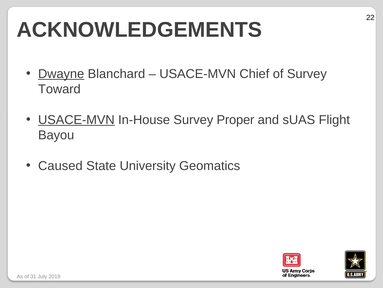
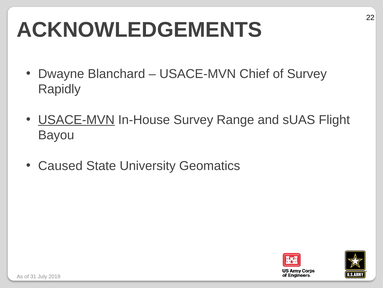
Dwayne underline: present -> none (61, 74)
Toward: Toward -> Rapidly (59, 89)
Proper: Proper -> Range (235, 120)
